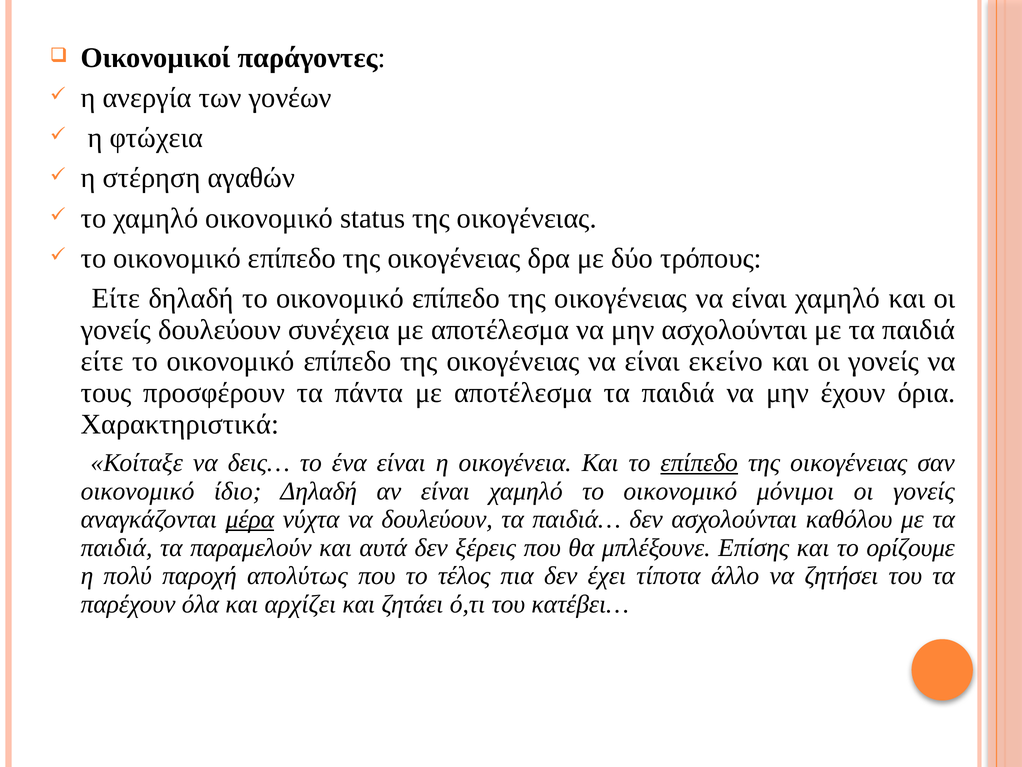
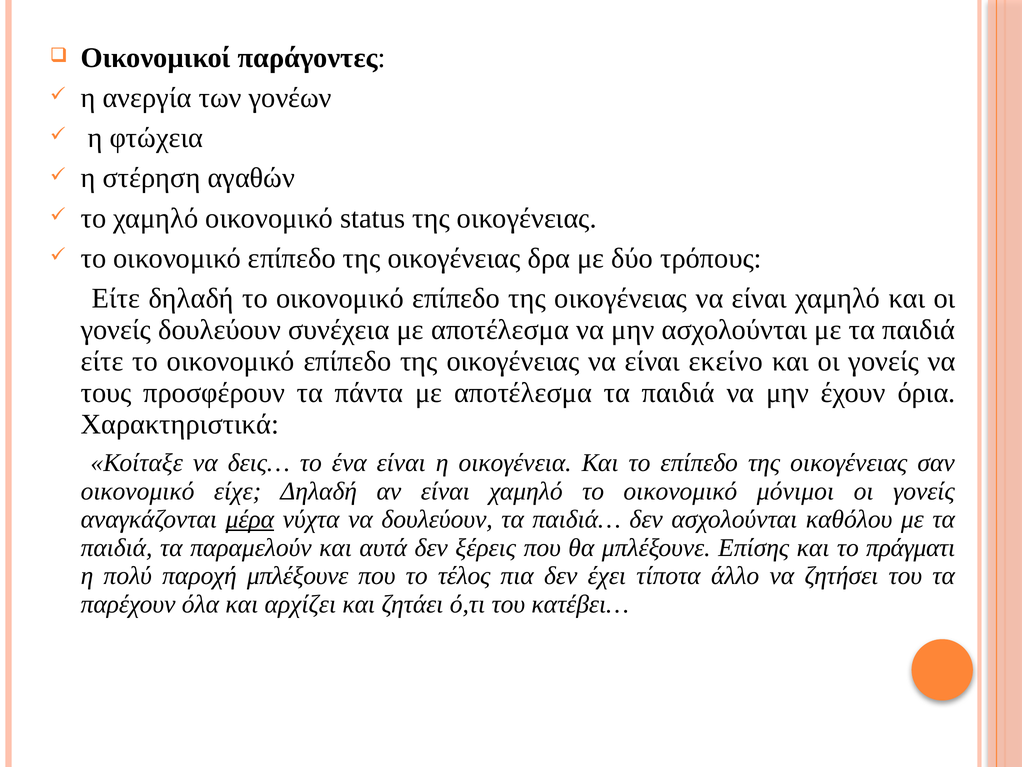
επίπεδο underline: present -> none (699, 462)
ίδιο: ίδιο -> είχε (238, 491)
ορίζουμε: ορίζουμε -> πράγματι (911, 547)
παροχή απολύτως: απολύτως -> μπλέξουνε (298, 576)
